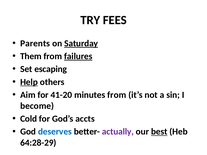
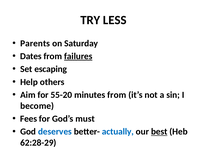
FEES: FEES -> LESS (115, 20)
Saturday underline: present -> none (81, 43)
Them: Them -> Dates (31, 56)
Help underline: present -> none (29, 82)
41-20: 41-20 -> 55-20 (61, 95)
Cold: Cold -> Fees (29, 119)
accts: accts -> must (85, 119)
actually colour: purple -> blue (118, 132)
64:28-29: 64:28-29 -> 62:28-29 (38, 143)
